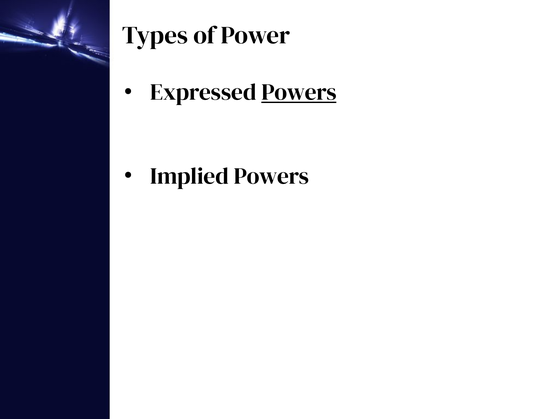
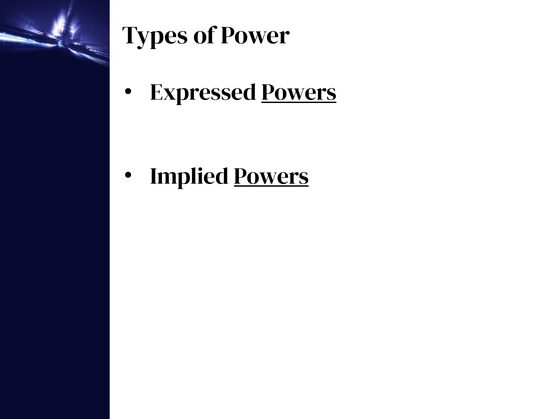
Powers underline: none -> present (271, 176)
